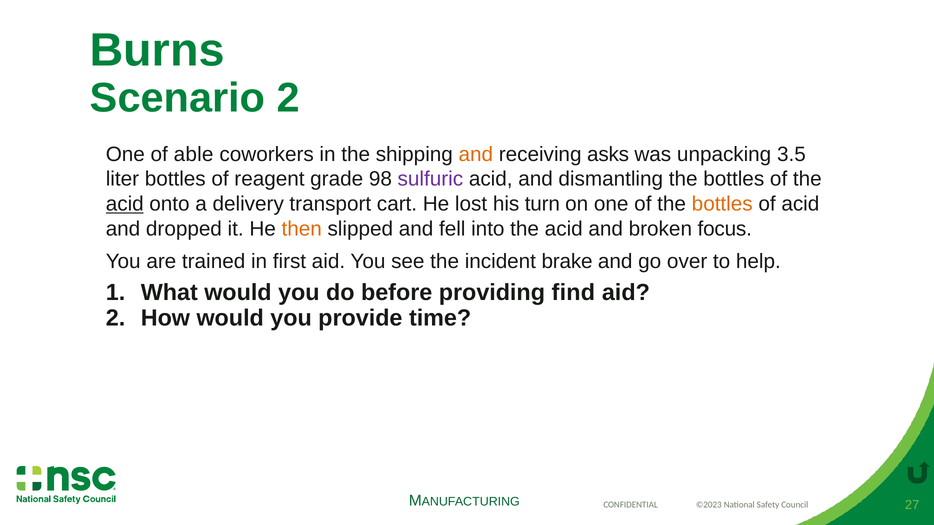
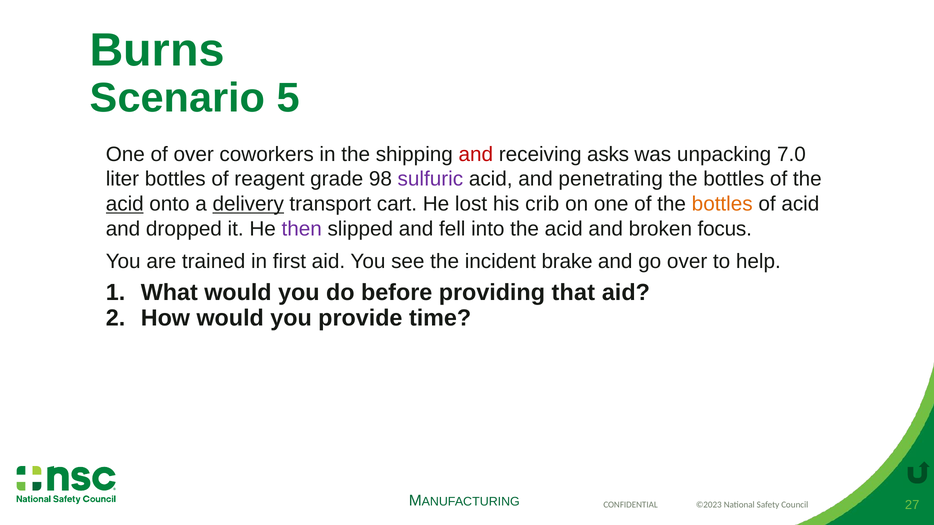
Scenario 2: 2 -> 5 (288, 98)
of able: able -> over (194, 154)
and colour: orange -> red (476, 154)
3.5: 3.5 -> 7.0 (791, 154)
dismantling: dismantling -> penetrating (611, 179)
delivery underline: none -> present (248, 204)
turn: turn -> crib (542, 204)
then colour: orange -> purple (302, 229)
find: find -> that (573, 293)
